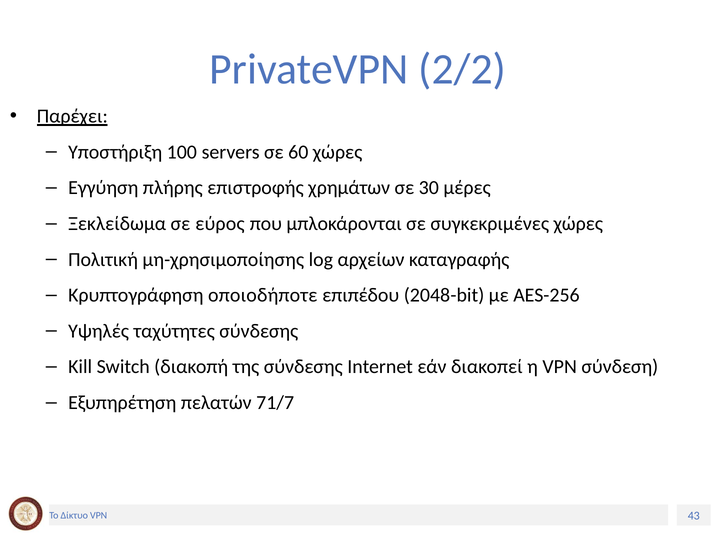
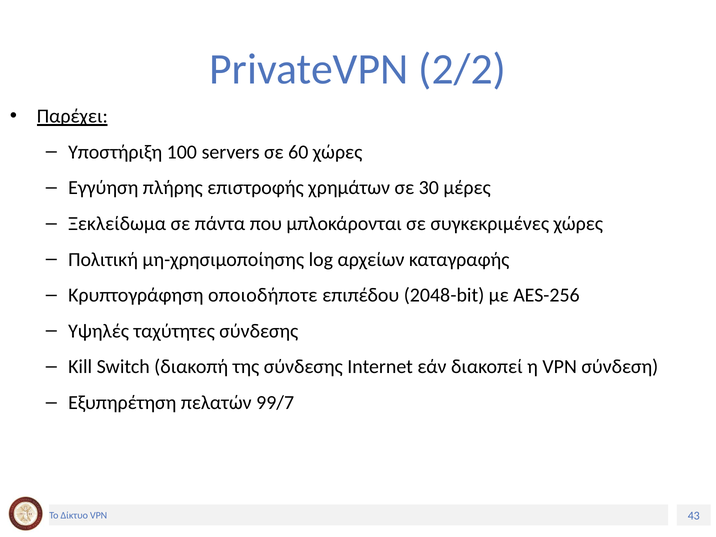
εύρος: εύρος -> πάντα (220, 224)
71/7: 71/7 -> 99/7 (275, 403)
